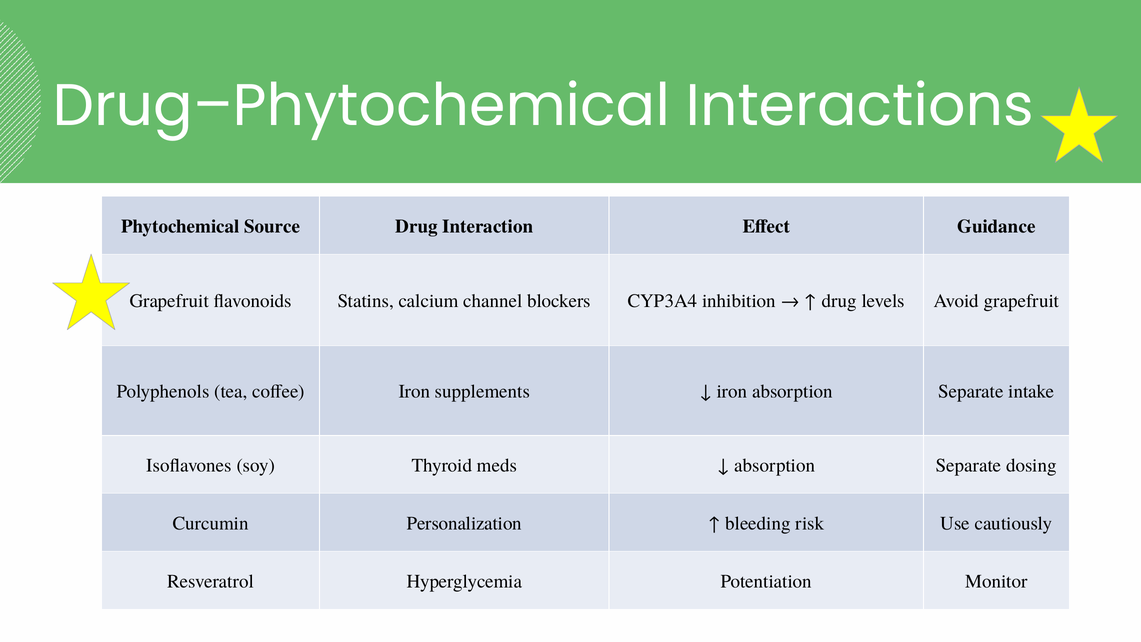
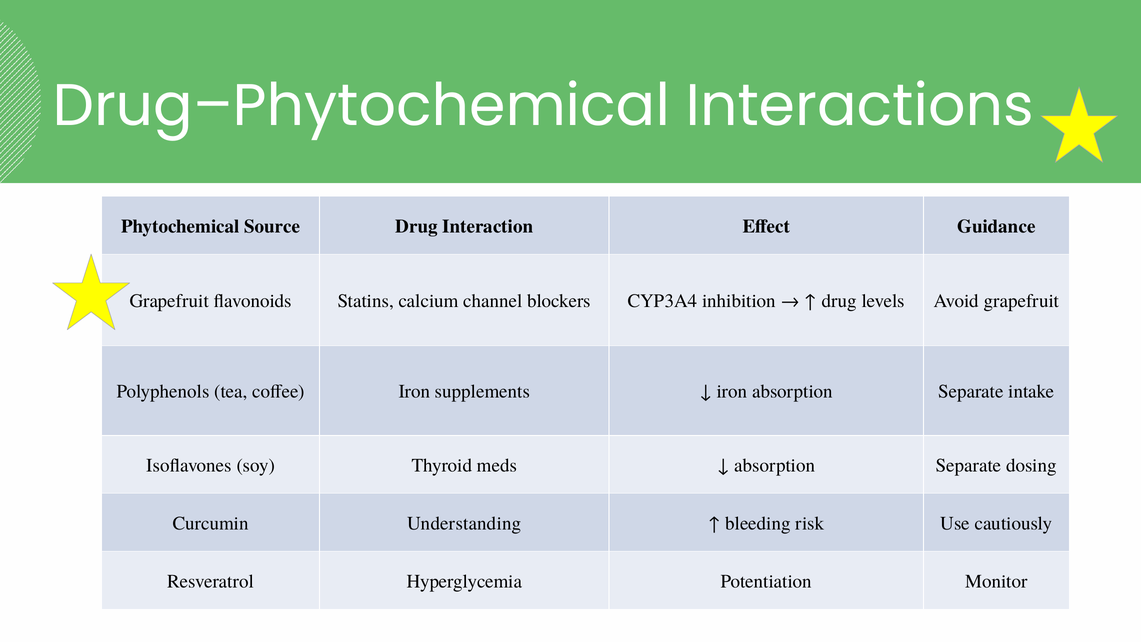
Personalization: Personalization -> Understanding (464, 523)
